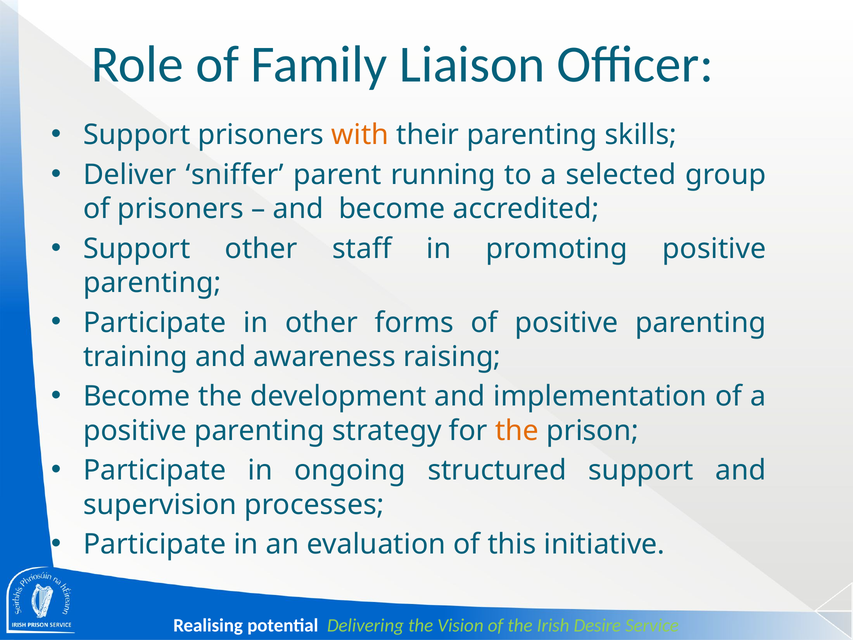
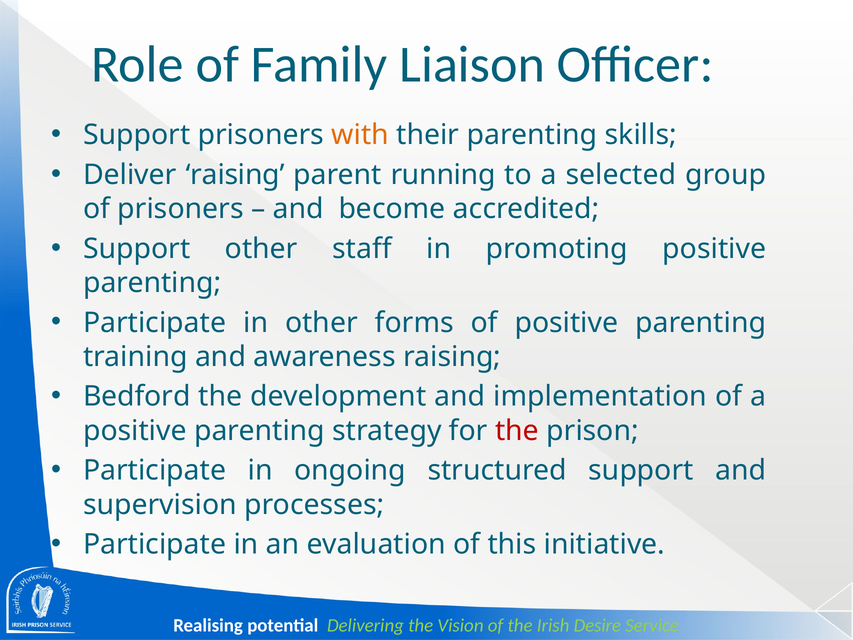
Deliver sniffer: sniffer -> raising (235, 175)
Become: Become -> Bedford (137, 396)
the colour: orange -> red (517, 431)
